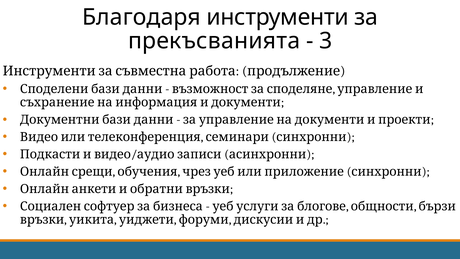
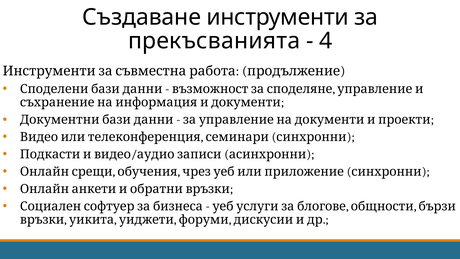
Благодаря: Благодаря -> Създаване (142, 17)
3: 3 -> 4 (326, 41)
